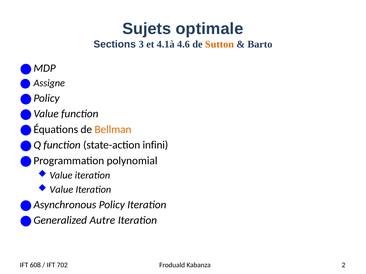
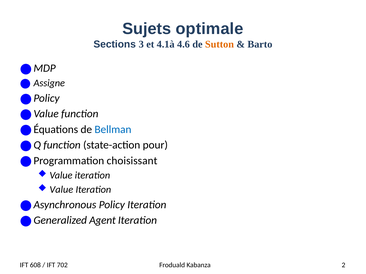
Bellman colour: orange -> blue (113, 130)
infini: infini -> pour (155, 145)
polynomial: polynomial -> choisissant (132, 161)
Autre: Autre -> Agent (102, 221)
